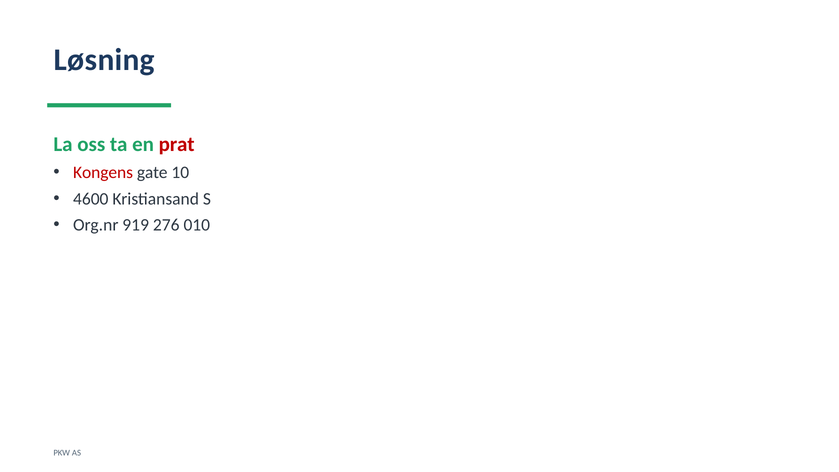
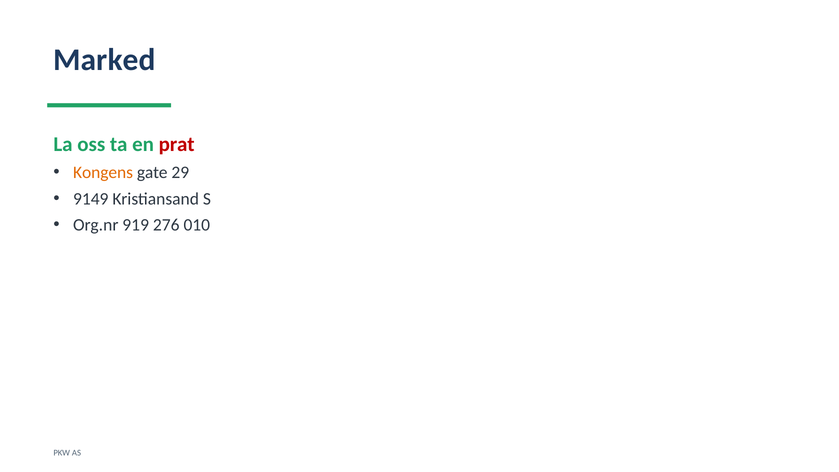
Løsning: Løsning -> Marked (104, 60)
Kongens colour: red -> orange (103, 173)
10: 10 -> 29 (180, 173)
4600: 4600 -> 9149 (91, 199)
